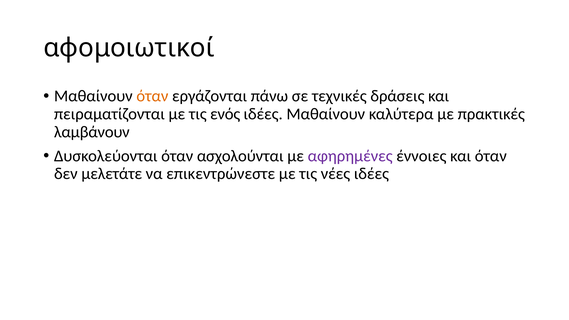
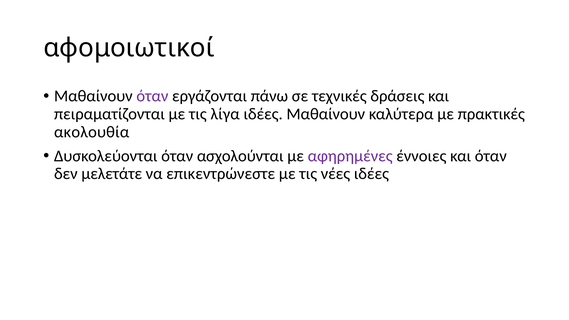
όταν colour: orange -> purple (152, 96)
ενός: ενός -> λίγα (225, 114)
λαμβάνουν: λαμβάνουν -> ακολουθία (92, 132)
